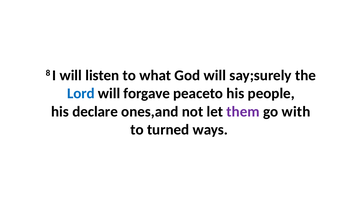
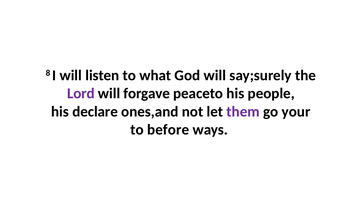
Lord colour: blue -> purple (81, 94)
with: with -> your (296, 112)
turned: turned -> before (168, 130)
